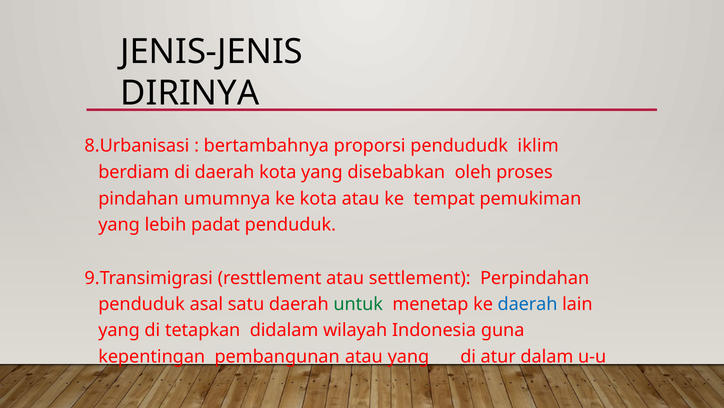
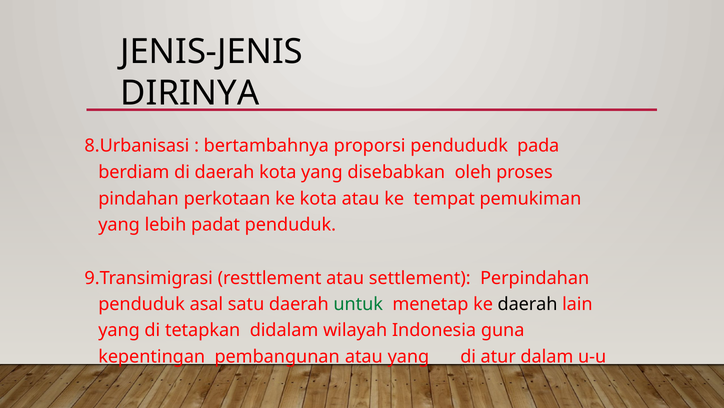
iklim: iklim -> pada (538, 146)
umumnya: umumnya -> perkotaan (227, 198)
daerah colour: blue -> black (528, 304)
